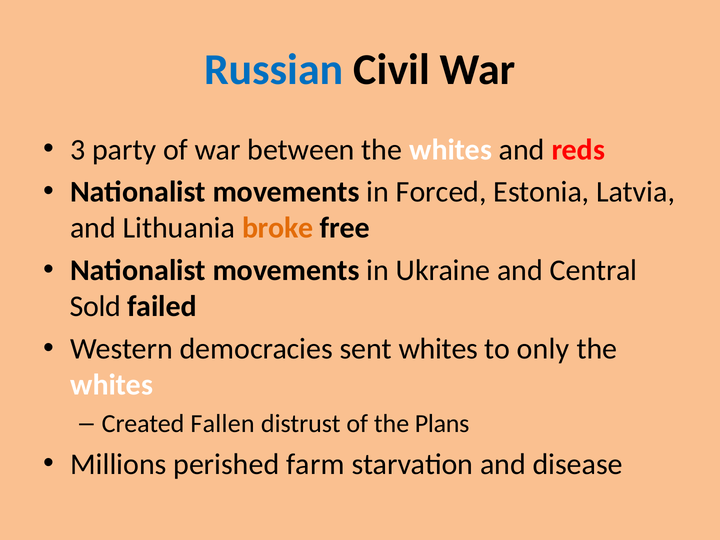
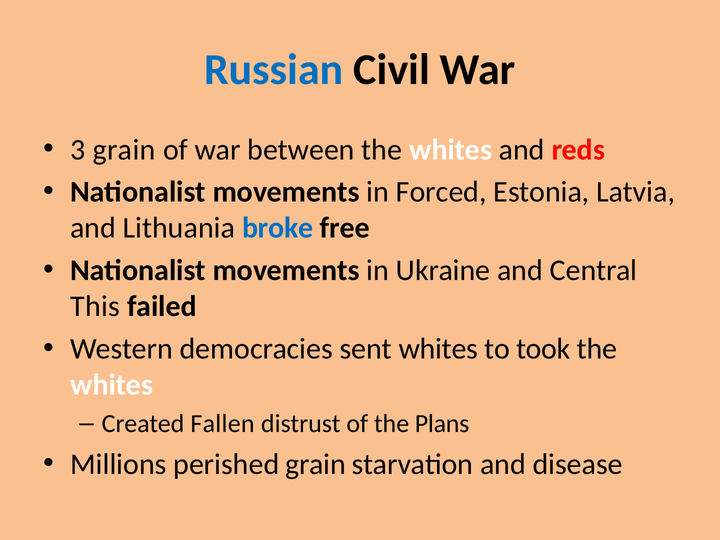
3 party: party -> grain (124, 150)
broke colour: orange -> blue (278, 228)
Sold: Sold -> This (95, 307)
only: only -> took (543, 349)
perished farm: farm -> grain (316, 464)
